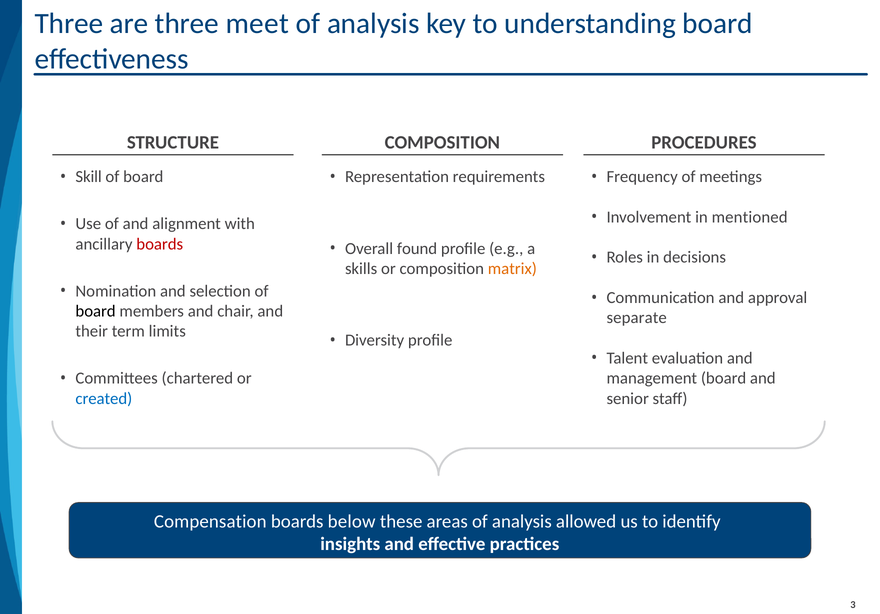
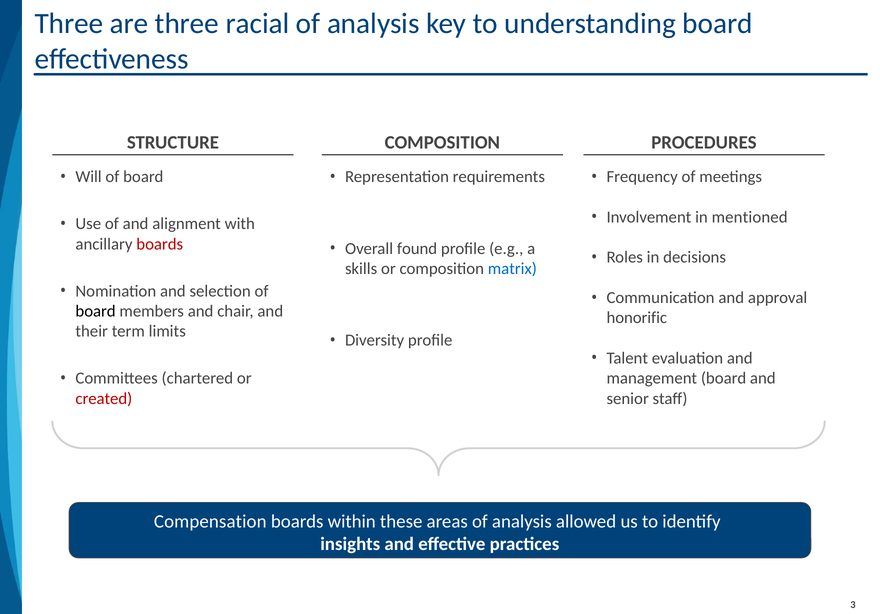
meet: meet -> racial (258, 24)
Skill: Skill -> Will (89, 177)
matrix colour: orange -> blue (512, 268)
separate: separate -> honorific (637, 318)
created colour: blue -> red (104, 398)
below: below -> within (352, 521)
